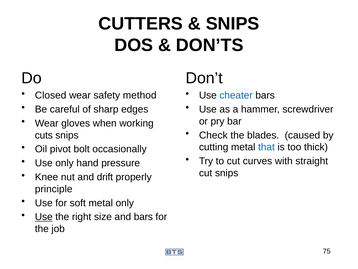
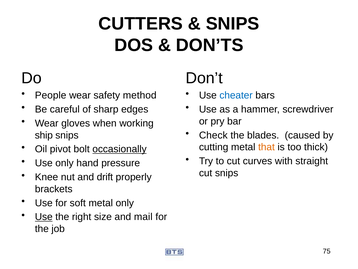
Closed: Closed -> People (51, 95)
cuts: cuts -> ship (44, 135)
that colour: blue -> orange (266, 147)
occasionally underline: none -> present (120, 149)
principle: principle -> brackets (54, 189)
and bars: bars -> mail (143, 217)
